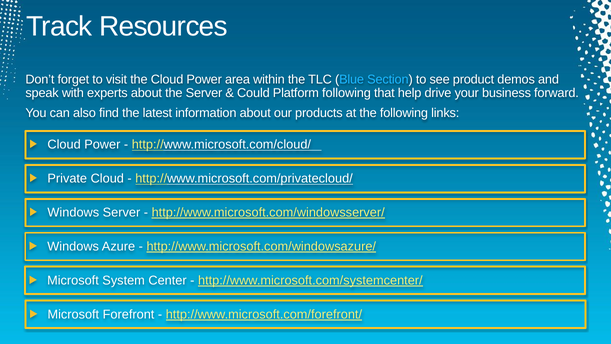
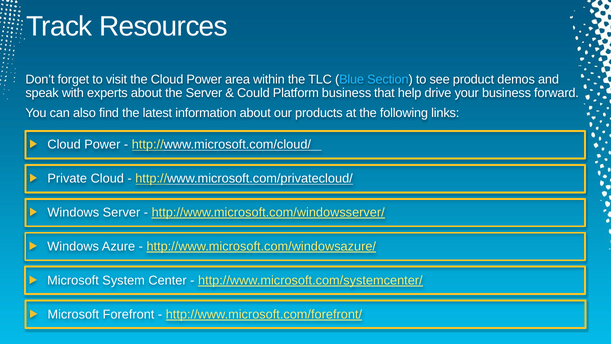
Platform following: following -> business (347, 93)
